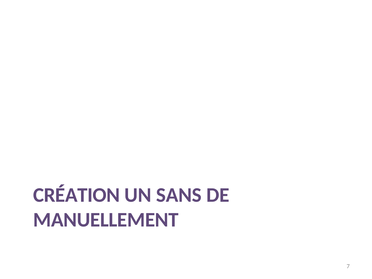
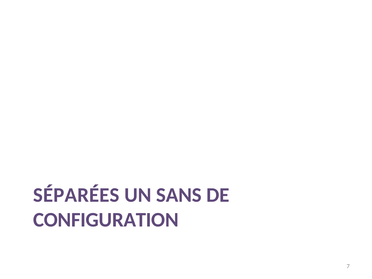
CRÉATION: CRÉATION -> SÉPARÉES (76, 195)
MANUELLEMENT: MANUELLEMENT -> CONFIGURATION (106, 220)
